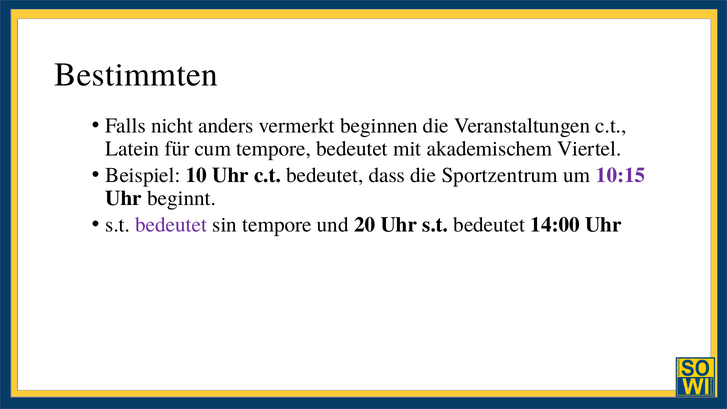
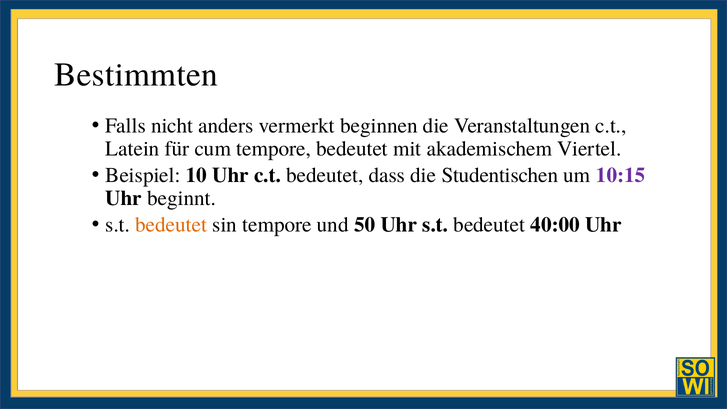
Sportzentrum: Sportzentrum -> Studentischen (500, 175)
bedeutet colour: purple -> orange (171, 225)
20: 20 -> 50 (365, 225)
14:00: 14:00 -> 40:00 (555, 225)
